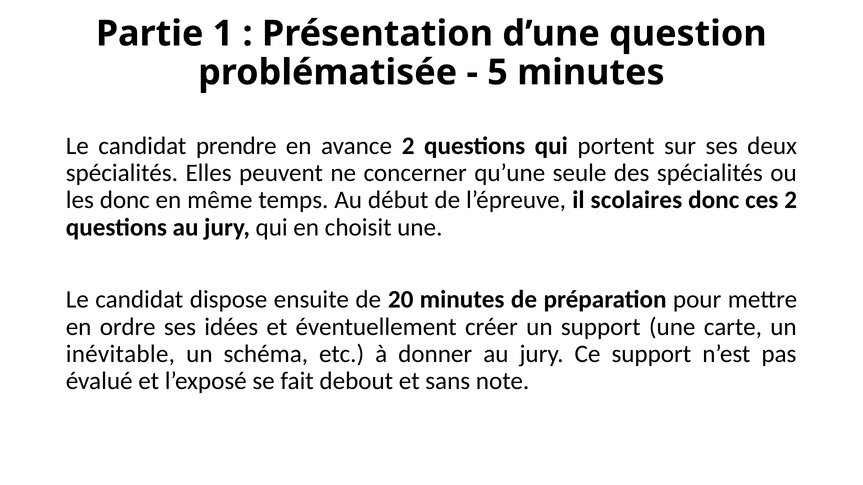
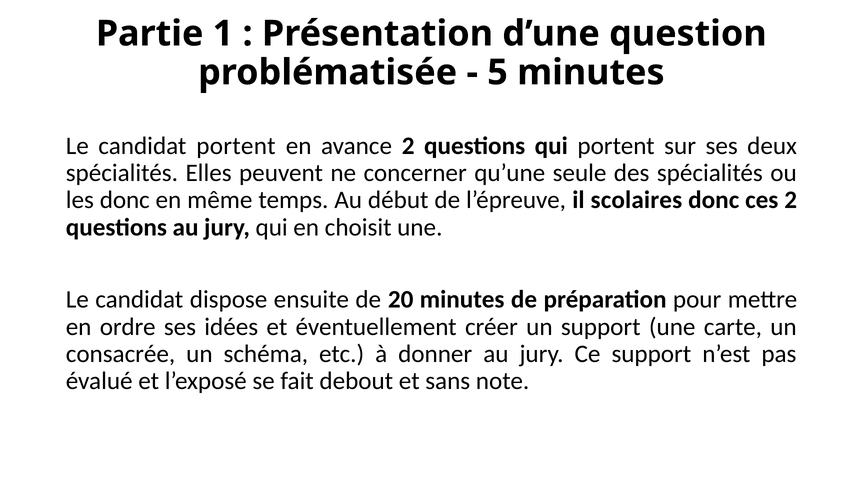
candidat prendre: prendre -> portent (236, 146)
inévitable: inévitable -> consacrée (120, 354)
